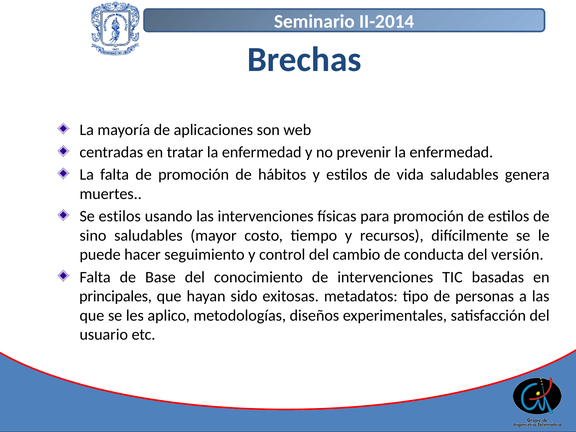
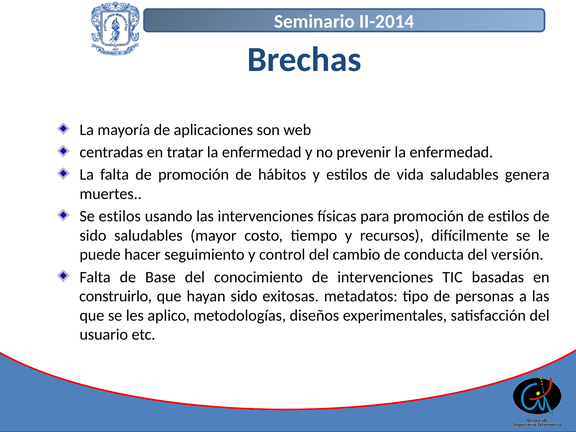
sino: sino -> sido (93, 235)
principales: principales -> construirlo (116, 296)
